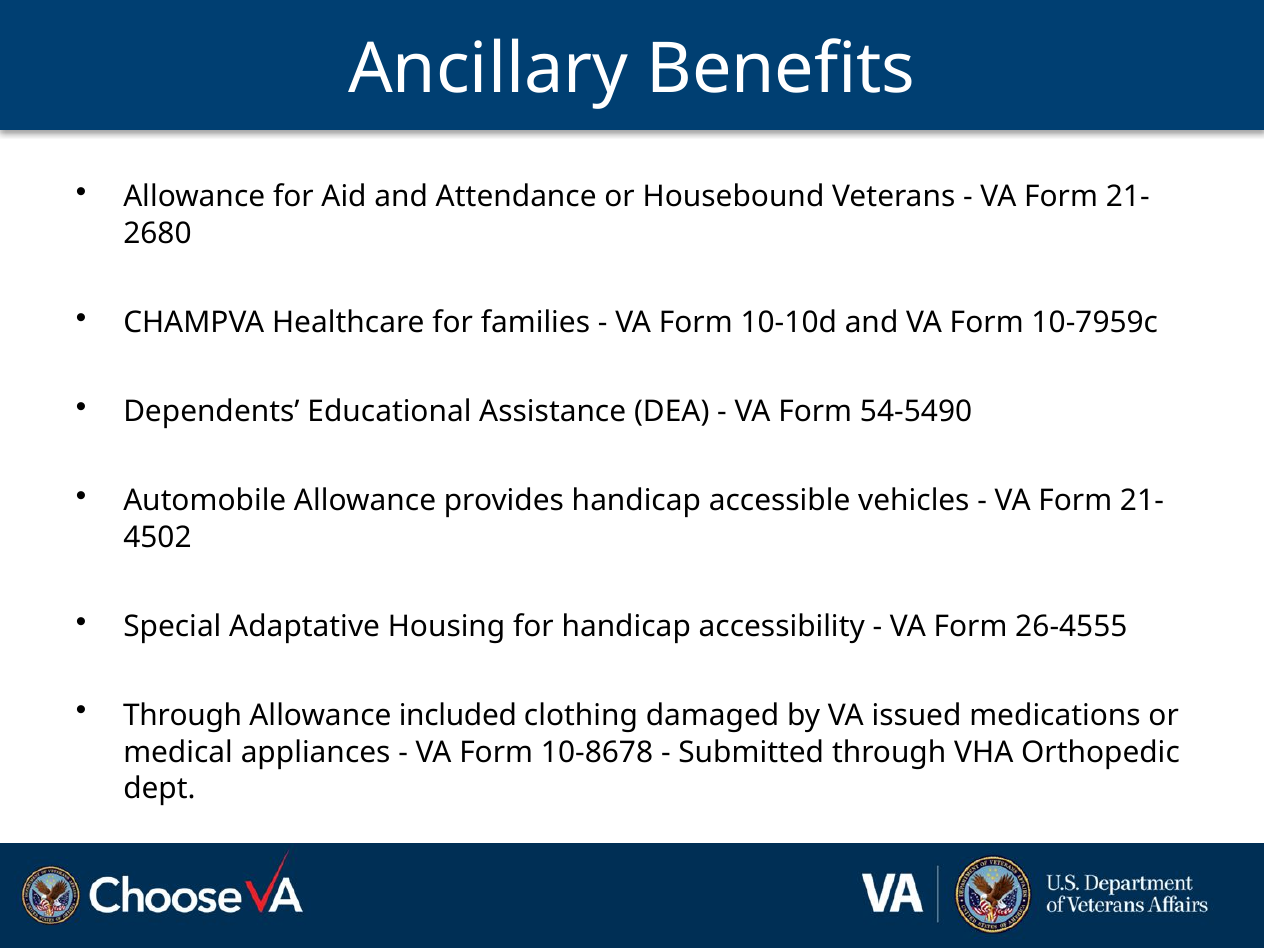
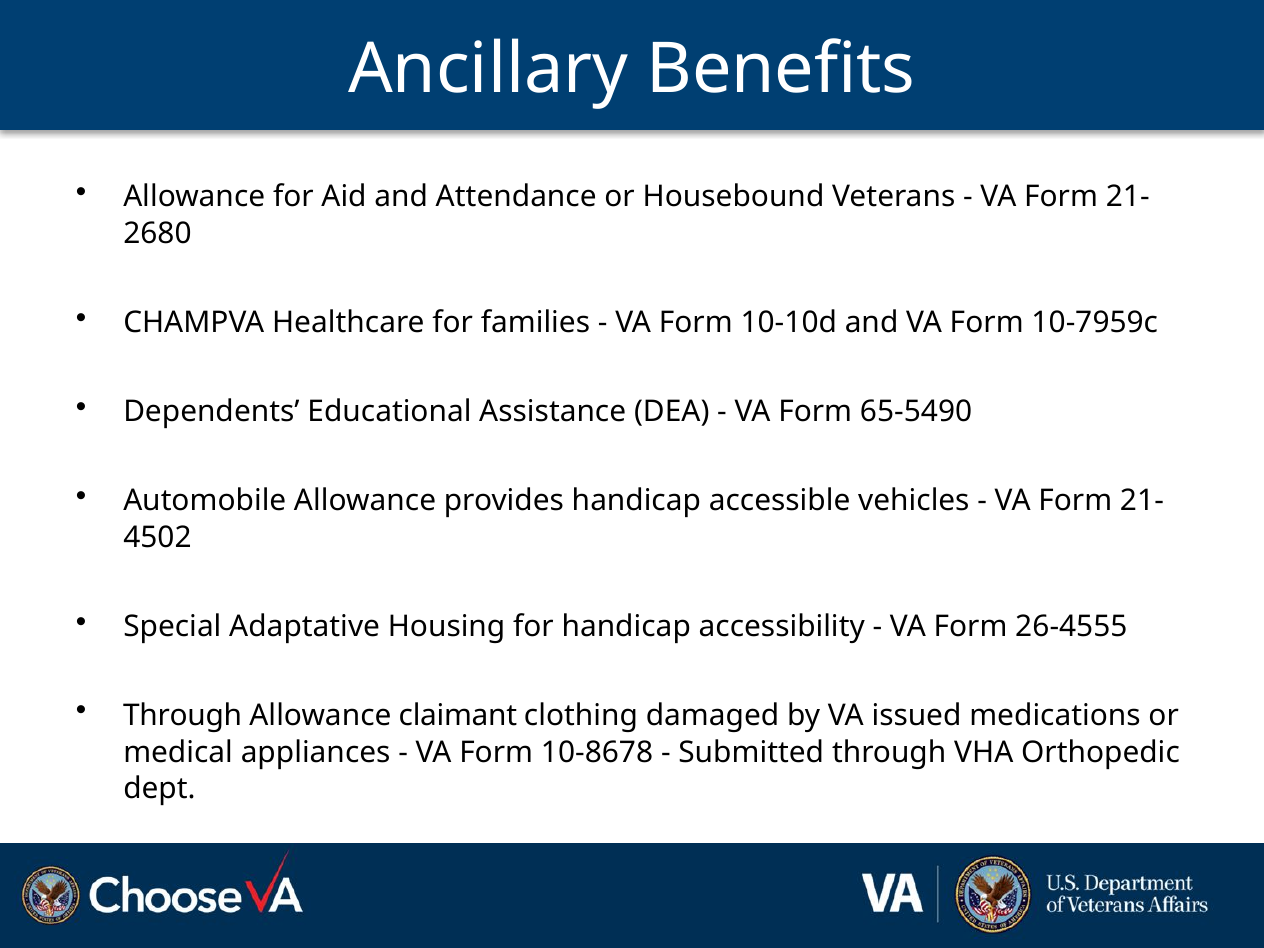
54-5490: 54-5490 -> 65-5490 (916, 412)
included: included -> claimant (458, 715)
